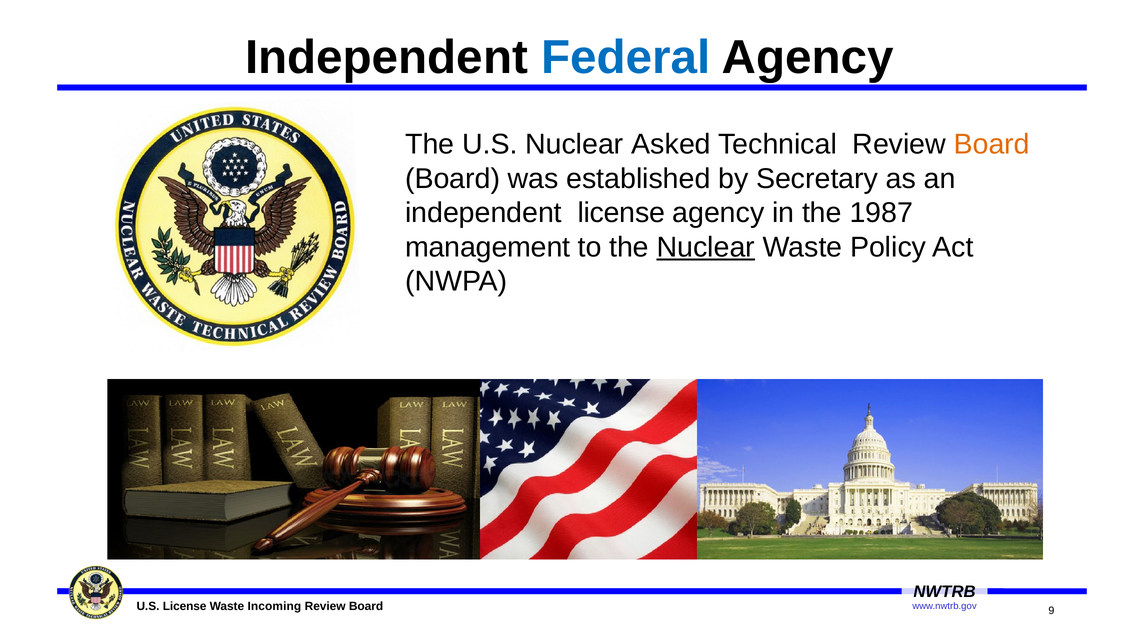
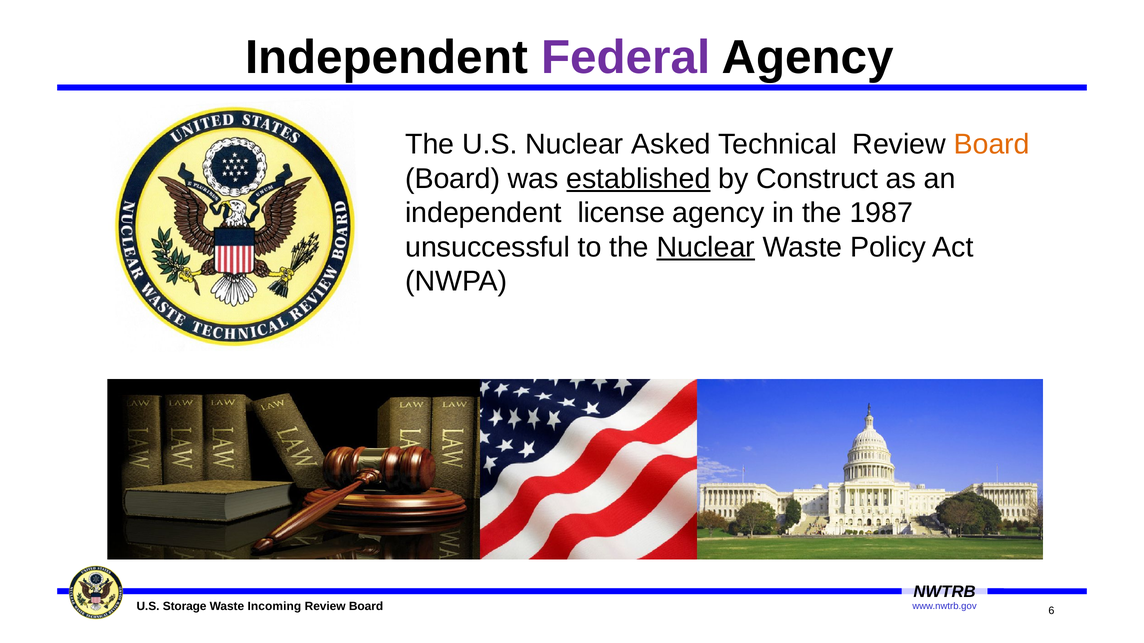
Federal colour: blue -> purple (626, 58)
established underline: none -> present (638, 179)
Secretary: Secretary -> Construct (817, 179)
management: management -> unsuccessful (488, 247)
U.S License: License -> Storage (185, 607)
9: 9 -> 6 (1051, 611)
